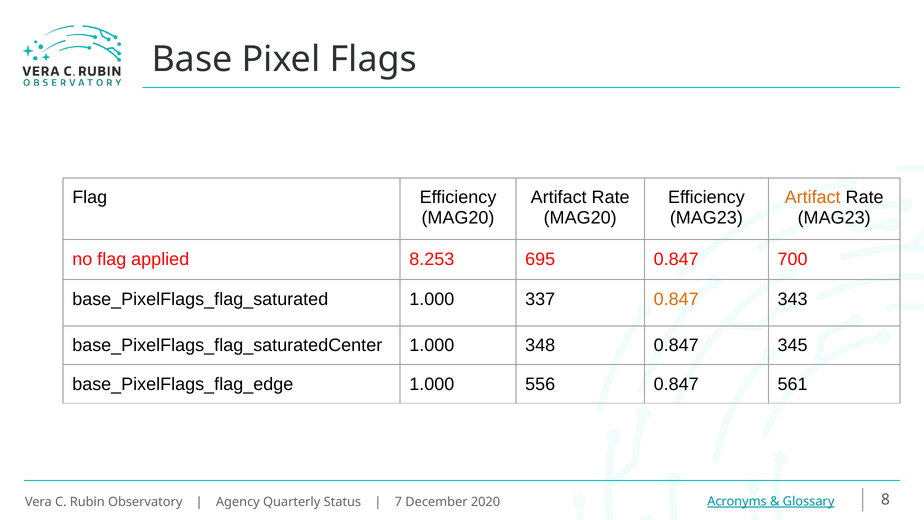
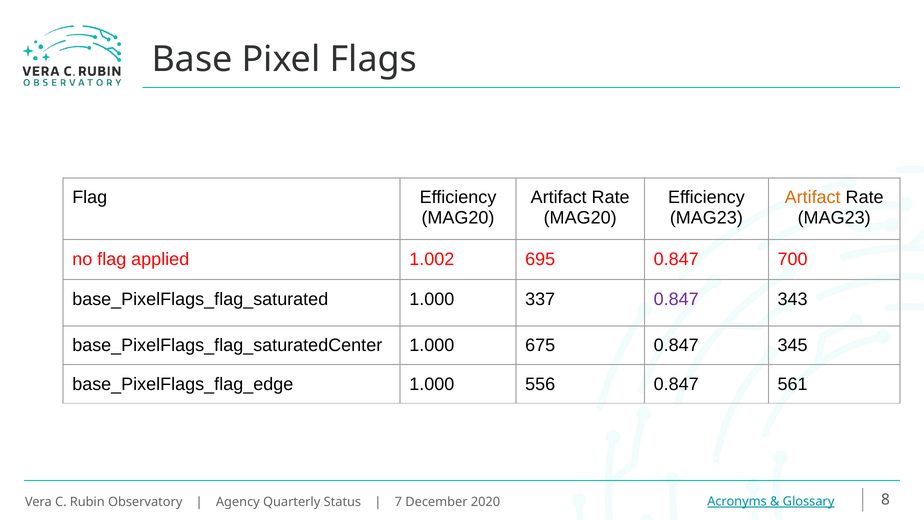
8.253: 8.253 -> 1.002 (432, 259)
0.847 colour: orange -> purple (676, 299)
348: 348 -> 675 (540, 345)
